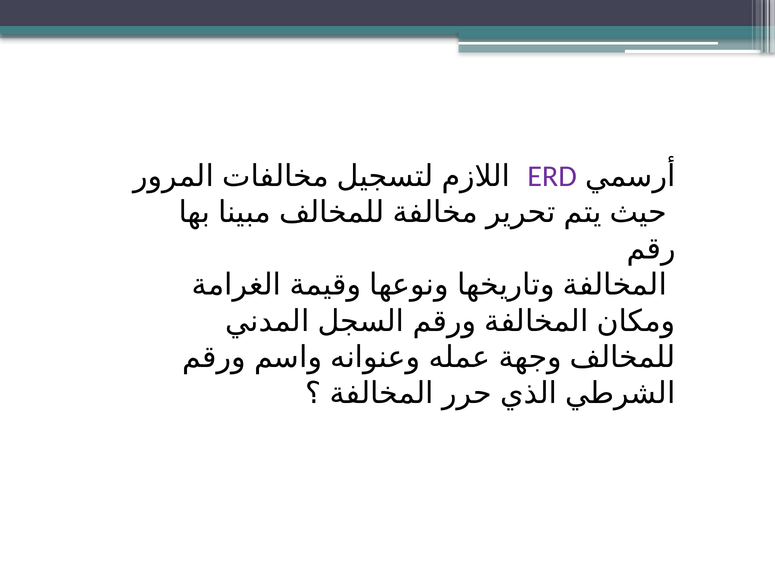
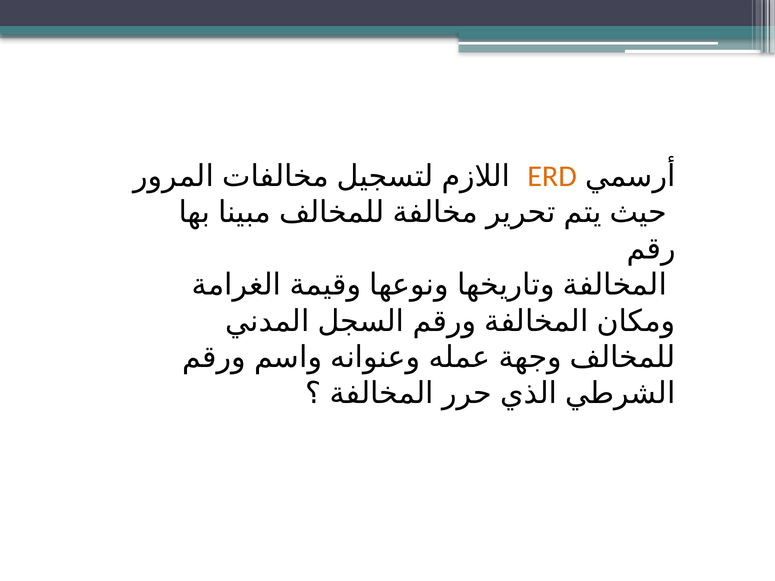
ERD colour: purple -> orange (552, 176)
